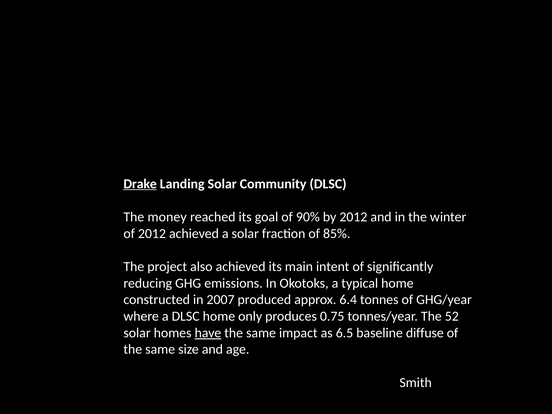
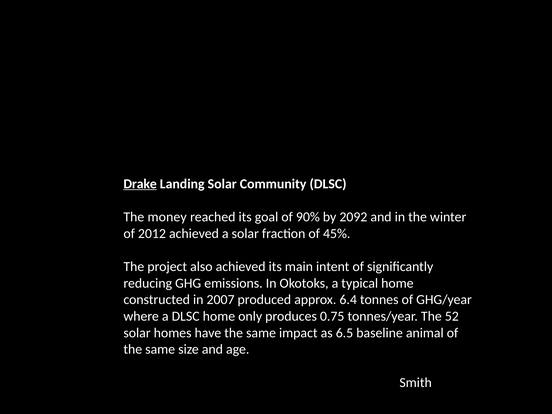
by 2012: 2012 -> 2092 (353, 217)
85%: 85% -> 45% (337, 233)
have underline: present -> none (208, 333)
diffuse: diffuse -> animal (425, 333)
